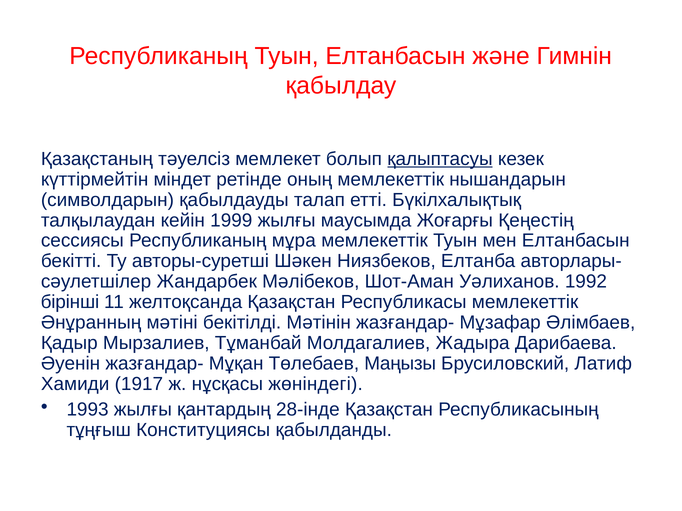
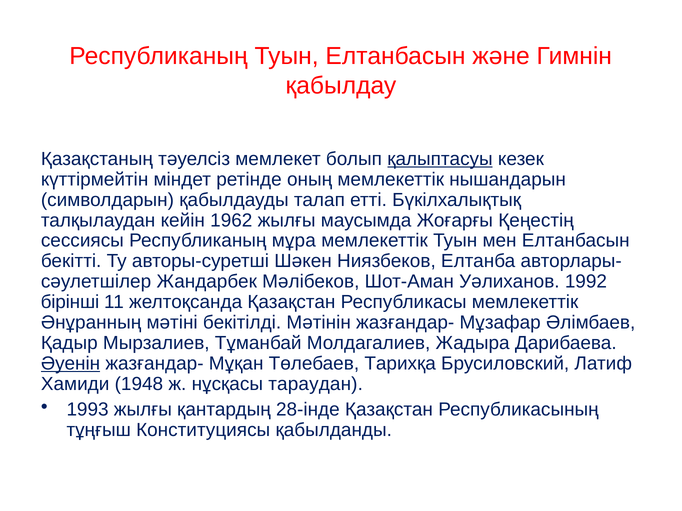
1999: 1999 -> 1962 (231, 220)
Әуенін underline: none -> present (71, 364)
Маңызы: Маңызы -> Тарихқа (400, 364)
1917: 1917 -> 1948 (139, 384)
жөніндегі: жөніндегі -> тараудан (316, 384)
